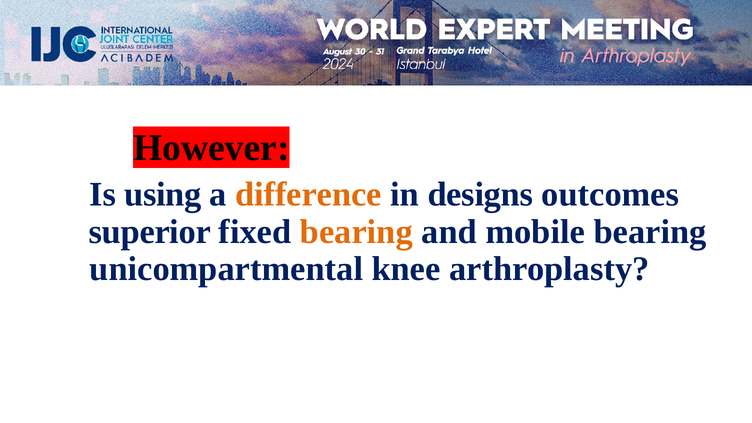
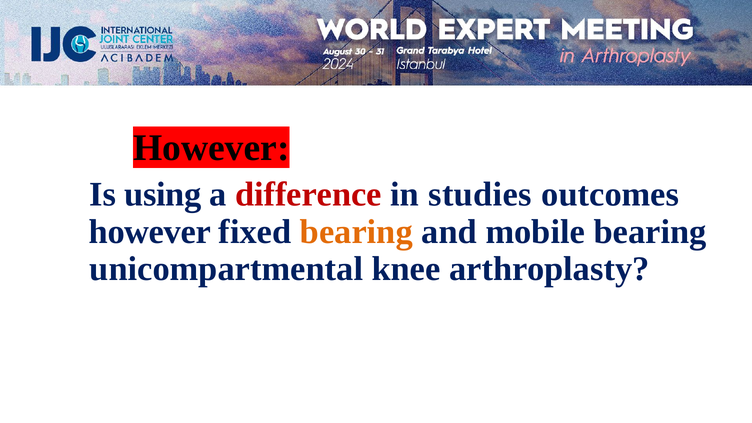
difference colour: orange -> red (308, 194)
designs: designs -> studies (480, 194)
superior: superior -> however (150, 232)
